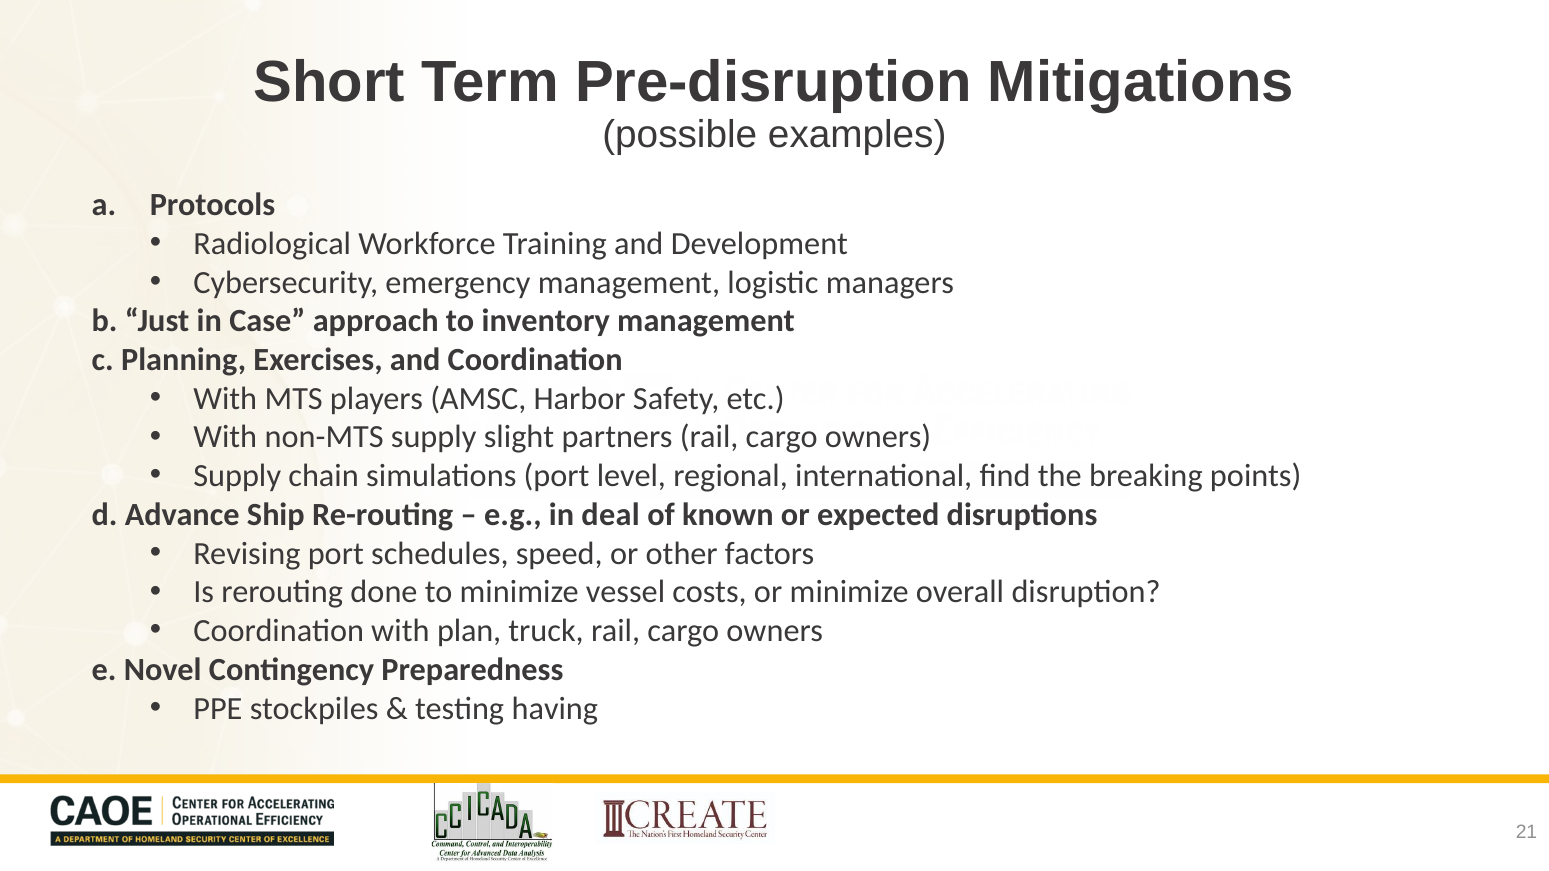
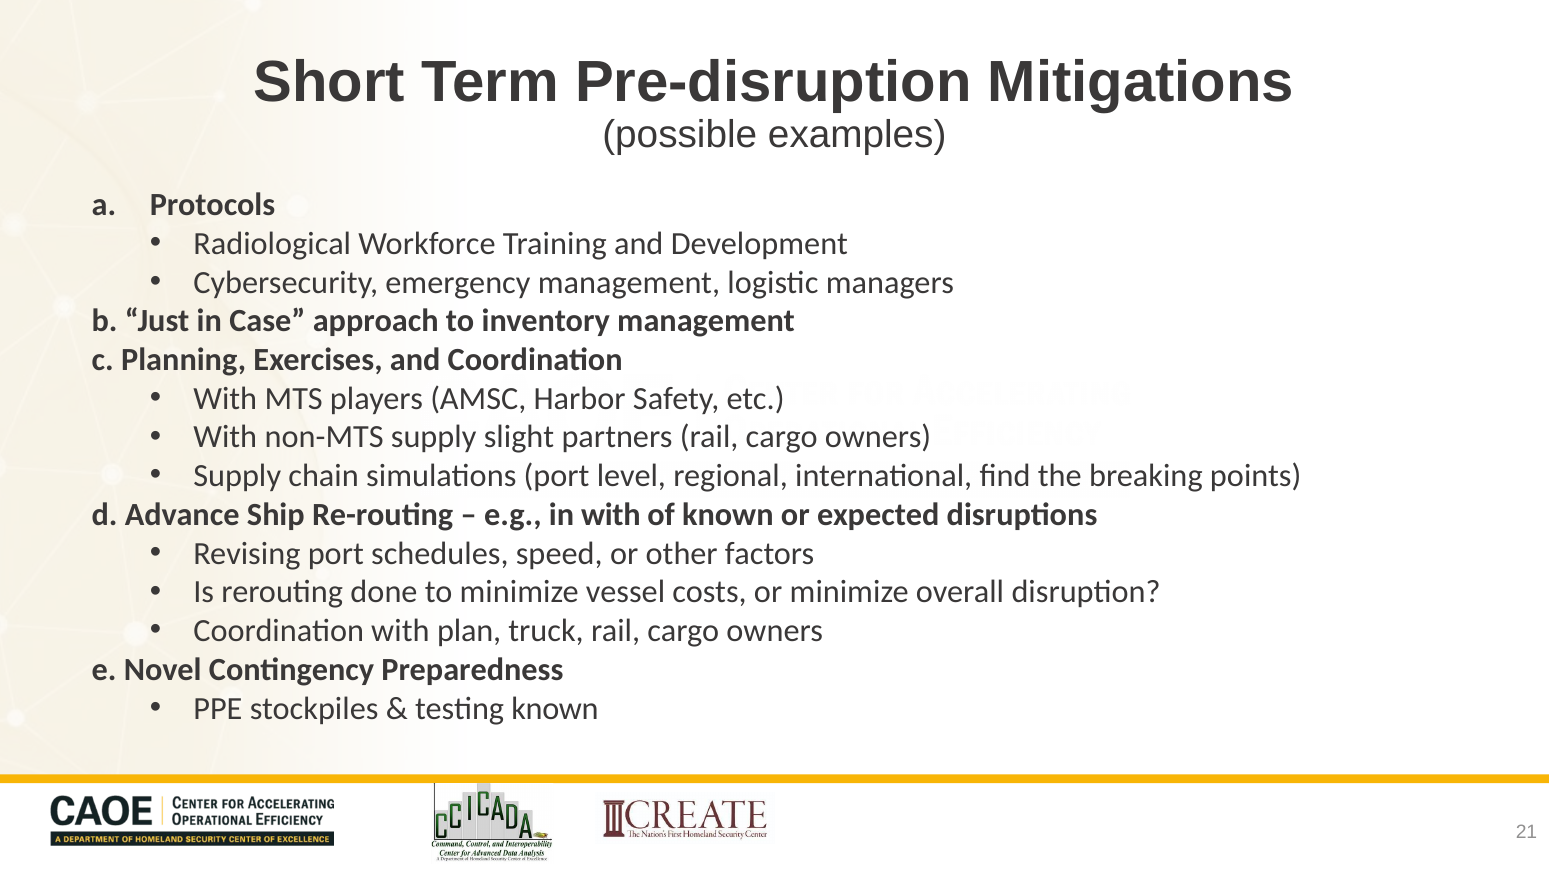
in deal: deal -> with (611, 515)
testing having: having -> known (555, 709)
